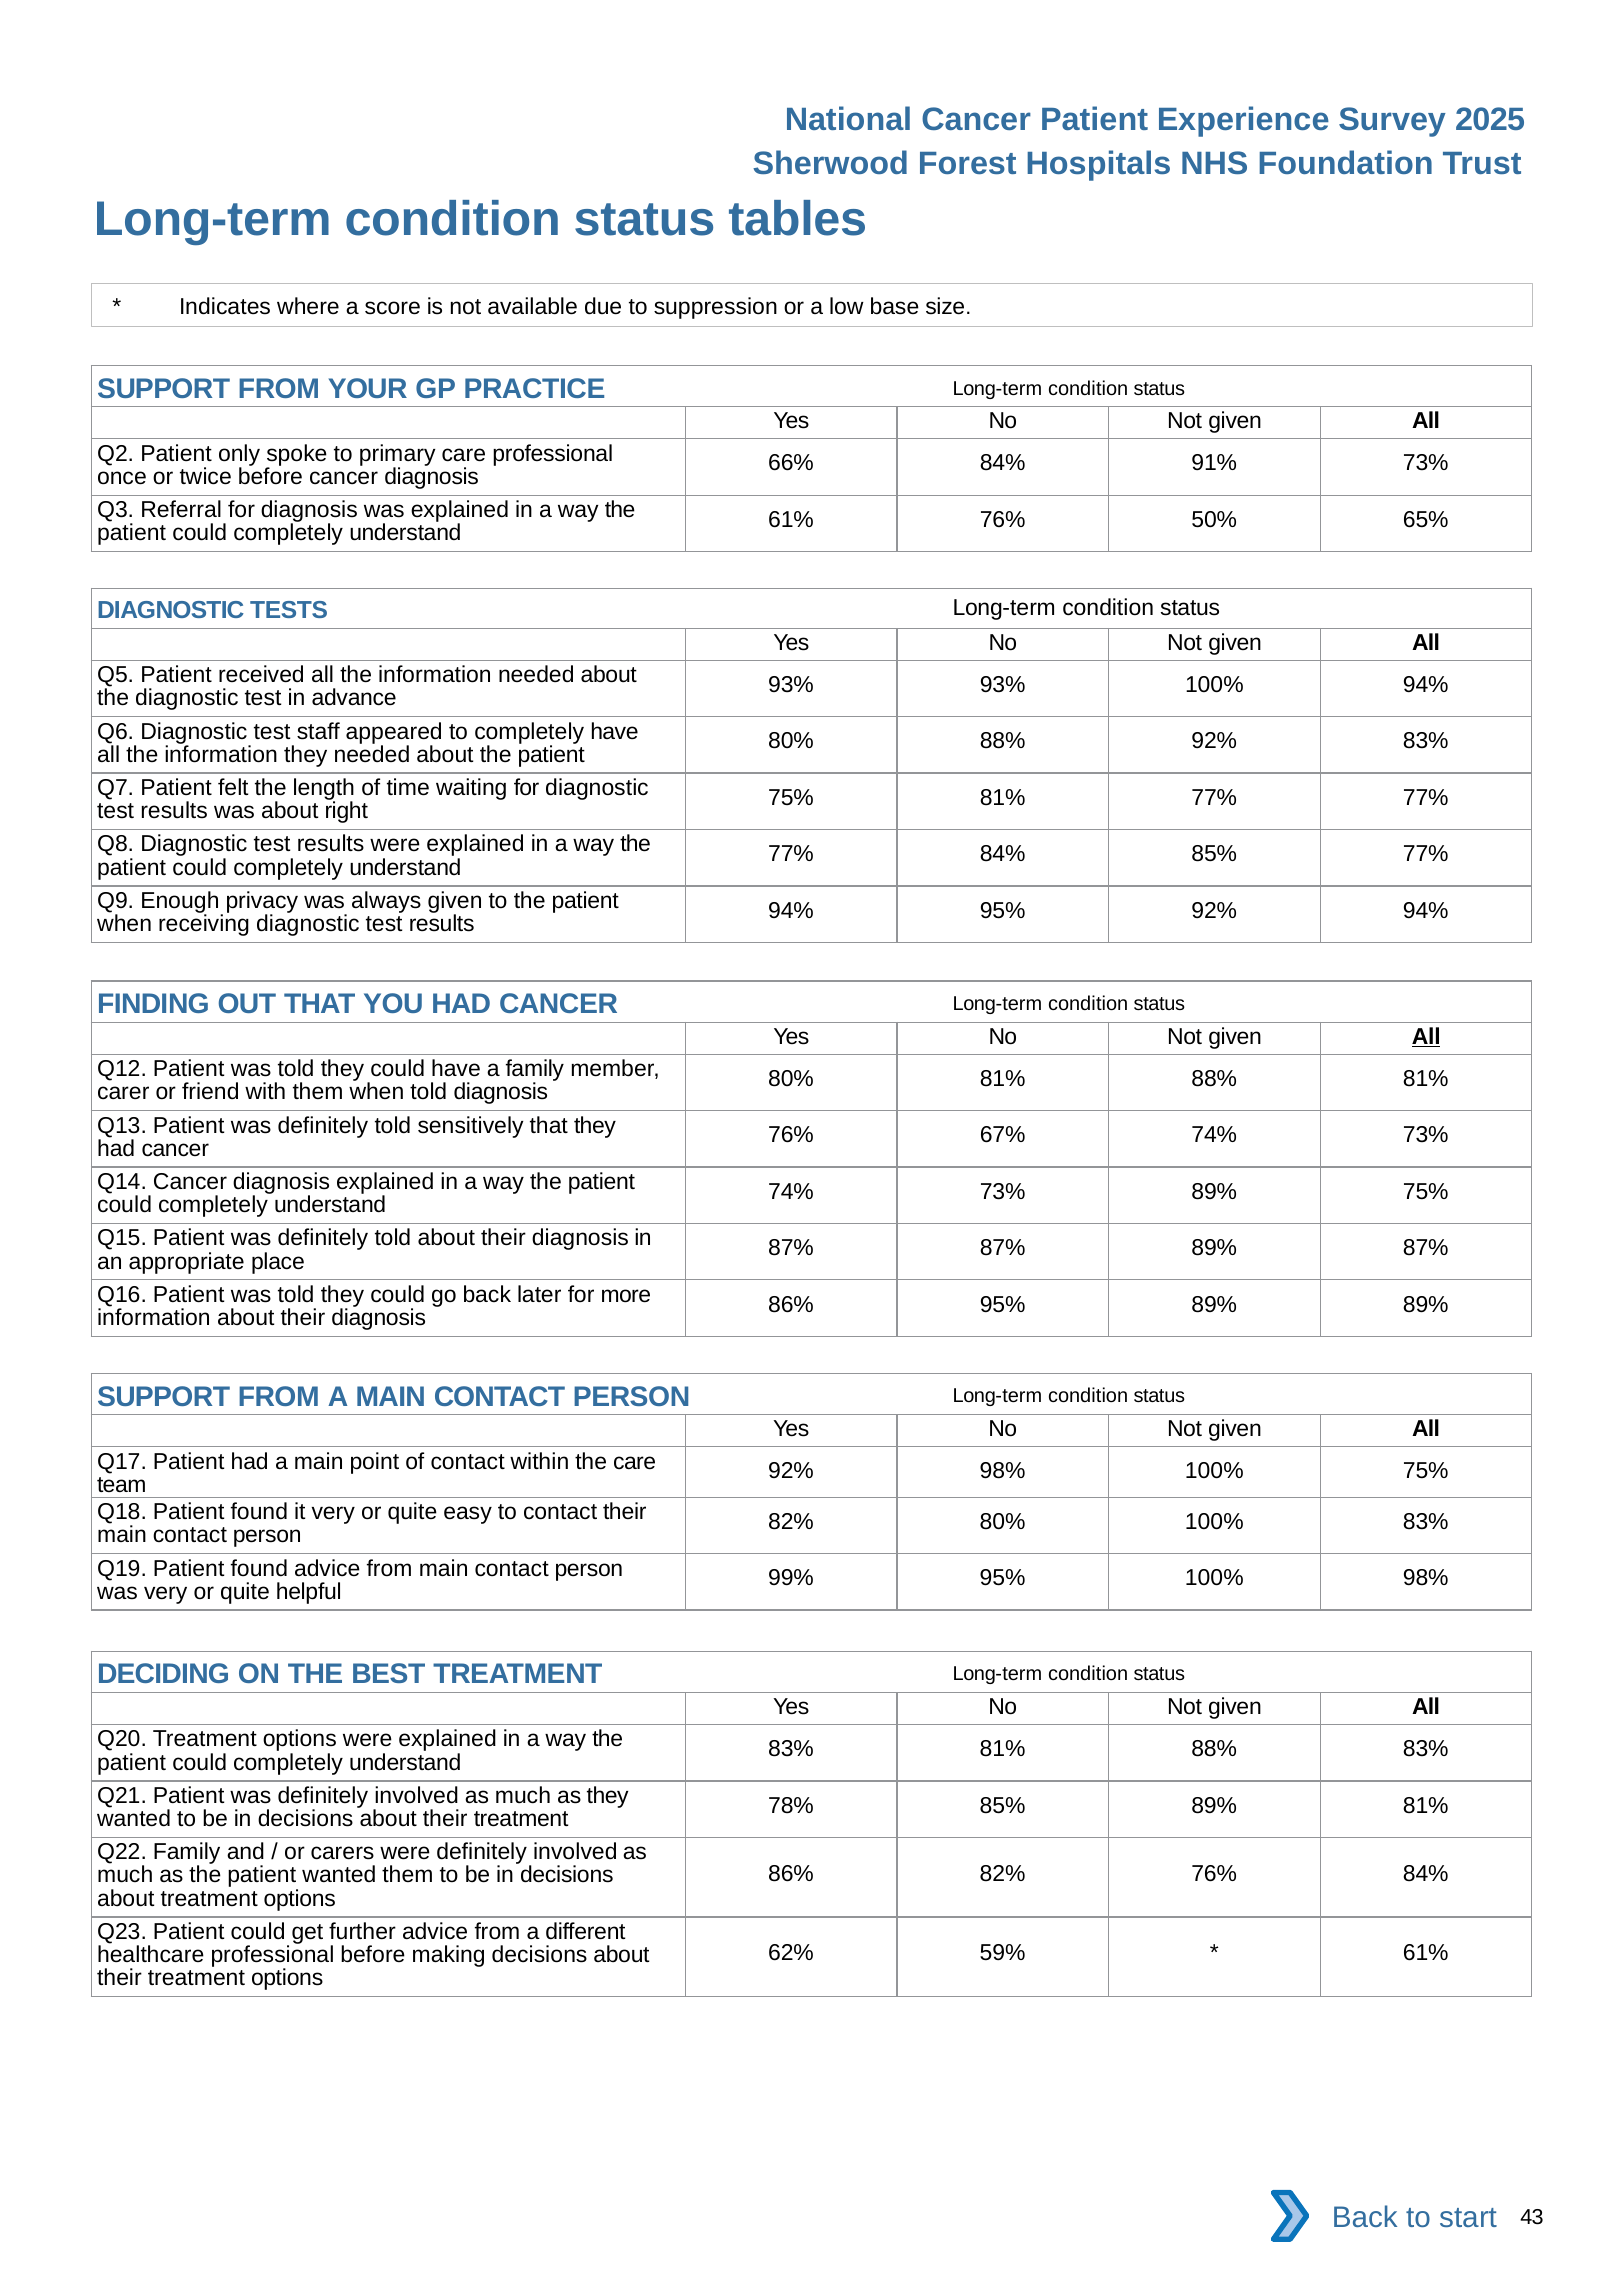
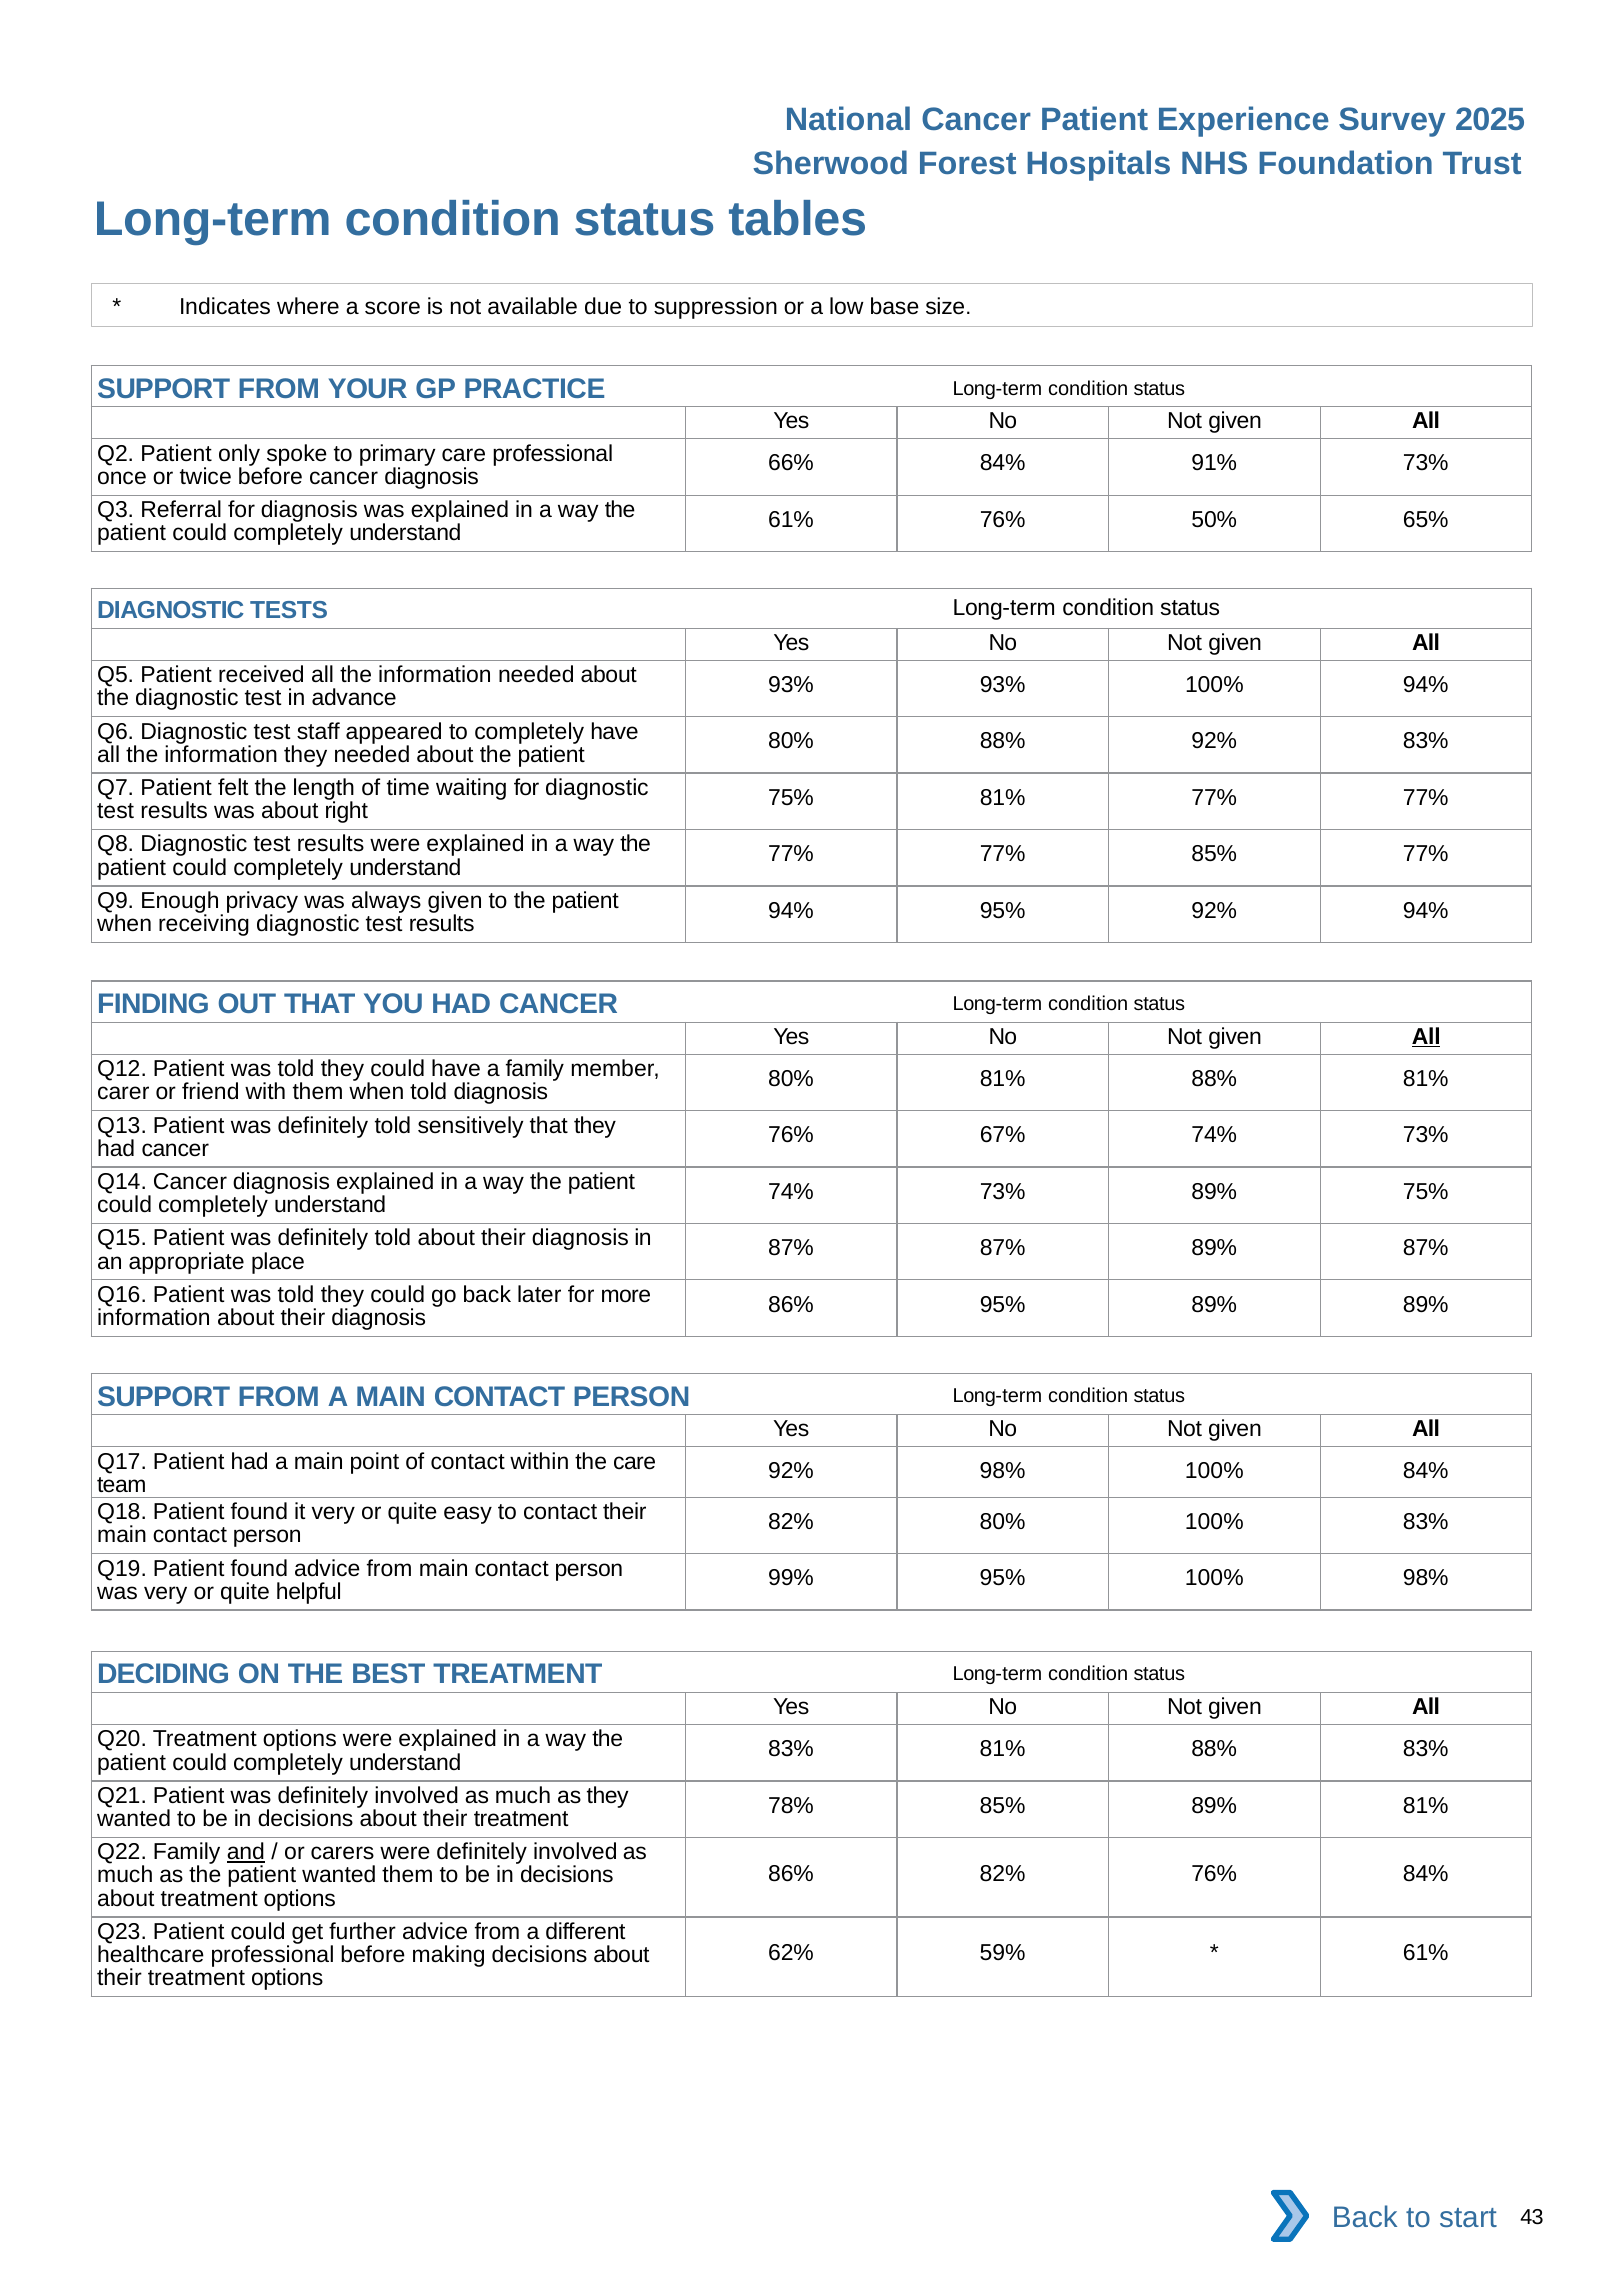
84%: 84% -> 77% (1003, 854)
100% 75%: 75% -> 84% (1426, 1471)
and underline: none -> present (246, 1852)
